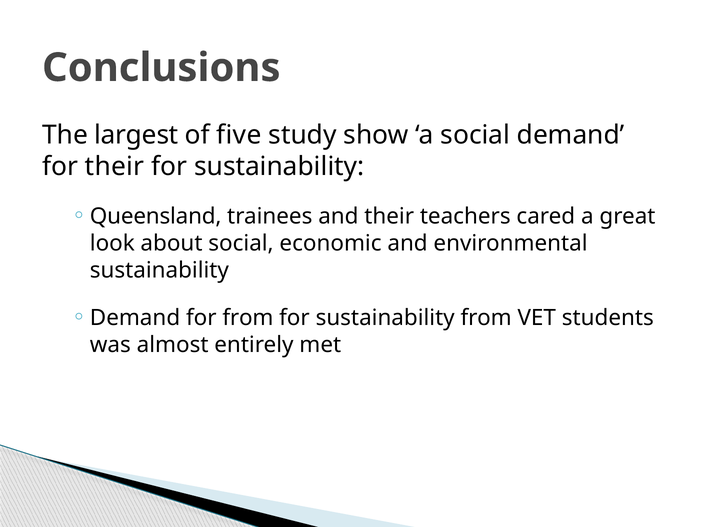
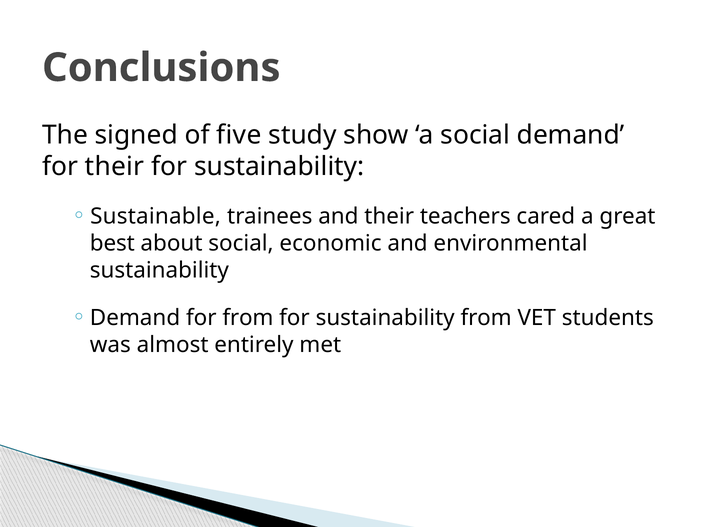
largest: largest -> signed (136, 135)
Queensland: Queensland -> Sustainable (155, 216)
look: look -> best (112, 243)
